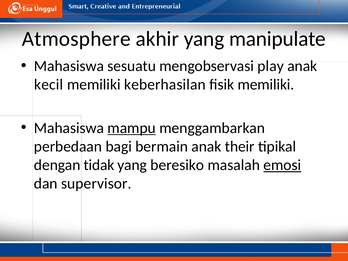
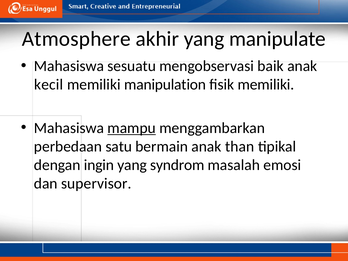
play: play -> baik (271, 66)
keberhasilan: keberhasilan -> manipulation (165, 85)
bagi: bagi -> satu (119, 147)
their: their -> than (240, 147)
tidak: tidak -> ingin (99, 165)
beresiko: beresiko -> syndrom (177, 165)
emosi underline: present -> none (282, 165)
